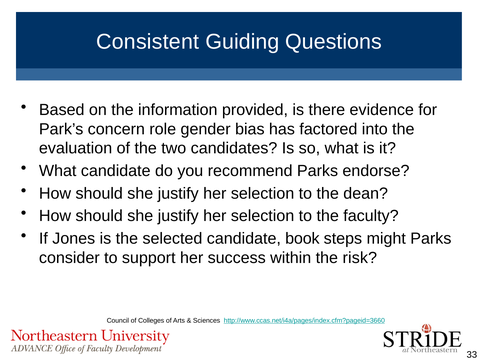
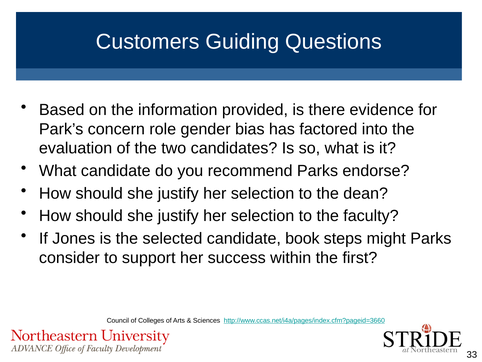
Consistent: Consistent -> Customers (148, 42)
risk: risk -> first (360, 257)
